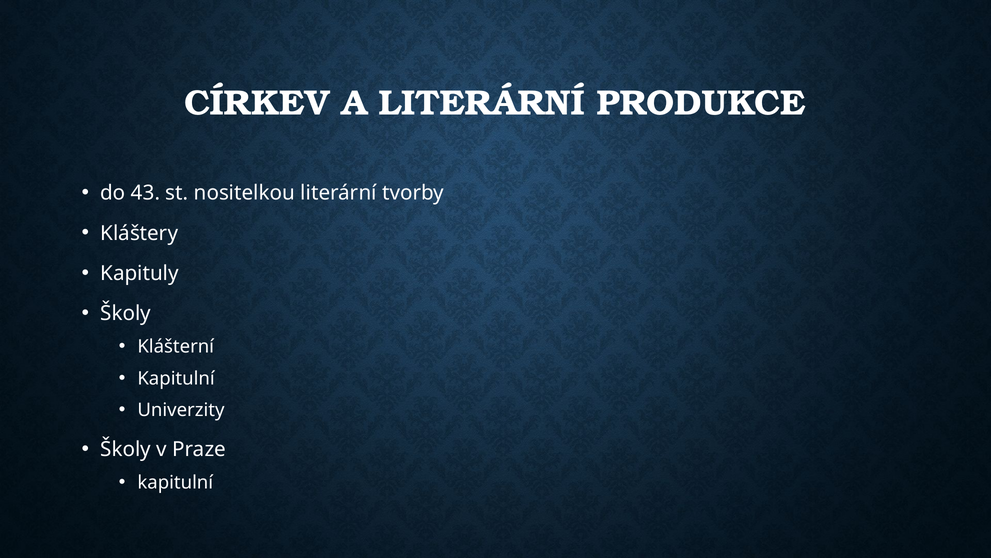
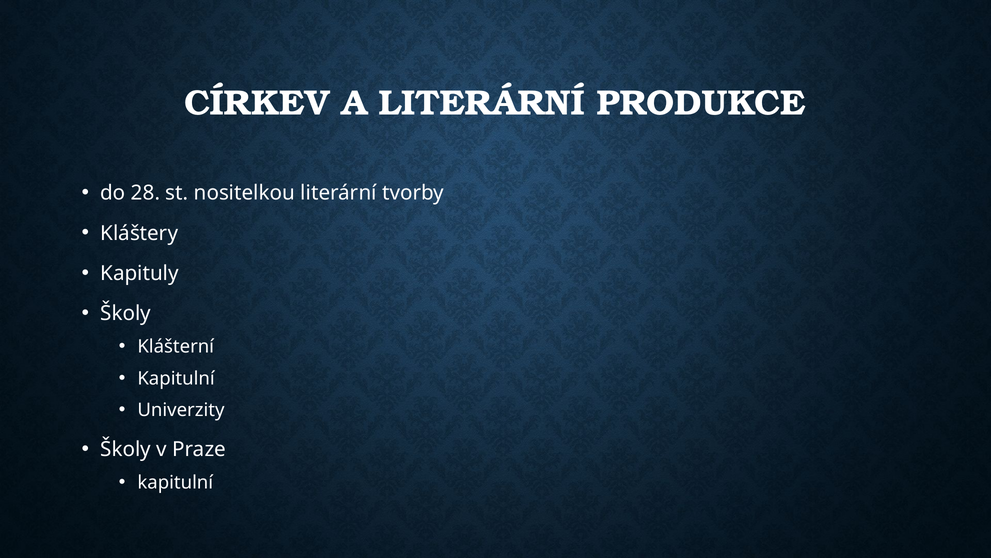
43: 43 -> 28 (145, 193)
